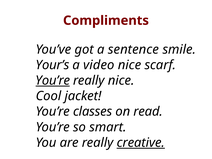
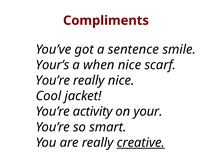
video: video -> when (99, 65)
You’re underline: present -> none (53, 80)
classes: classes -> activity (93, 112)
read: read -> your (148, 112)
